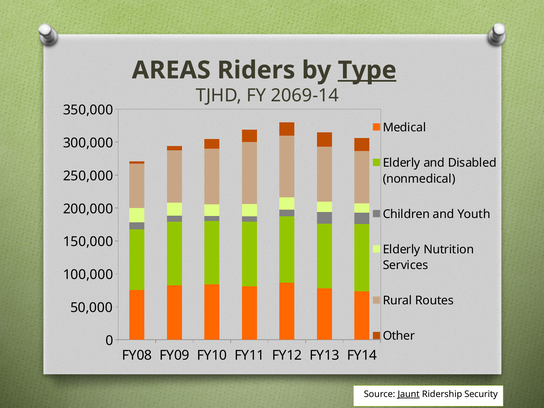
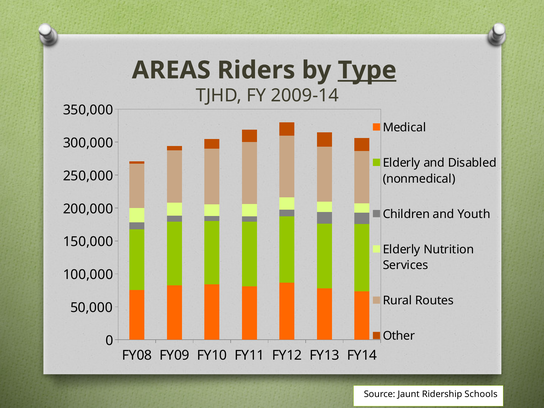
2069-14: 2069-14 -> 2009-14 (305, 96)
Jaunt underline: present -> none (409, 394)
Security: Security -> Schools (481, 394)
